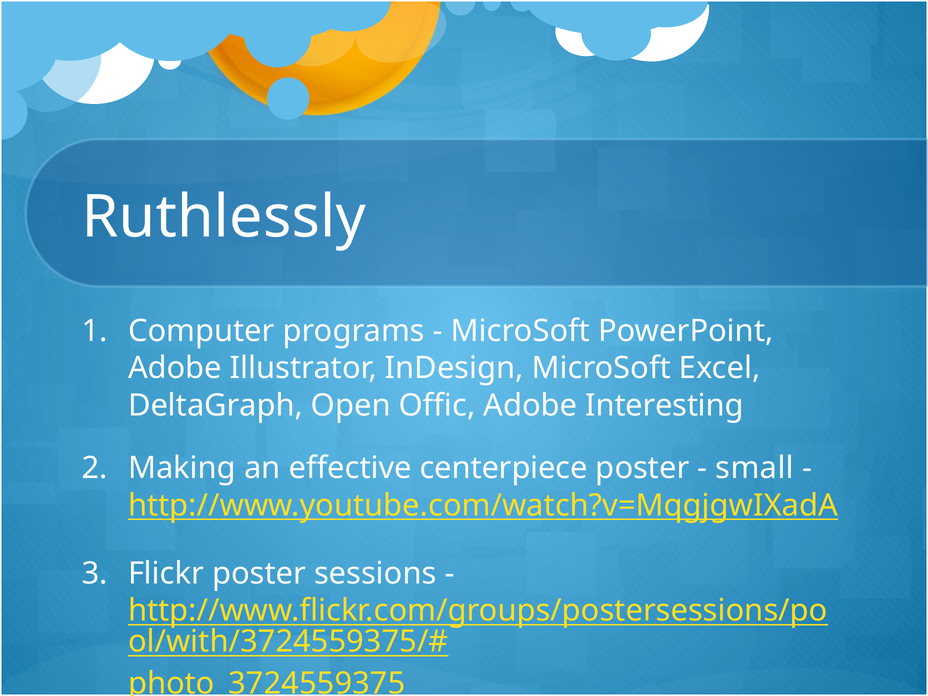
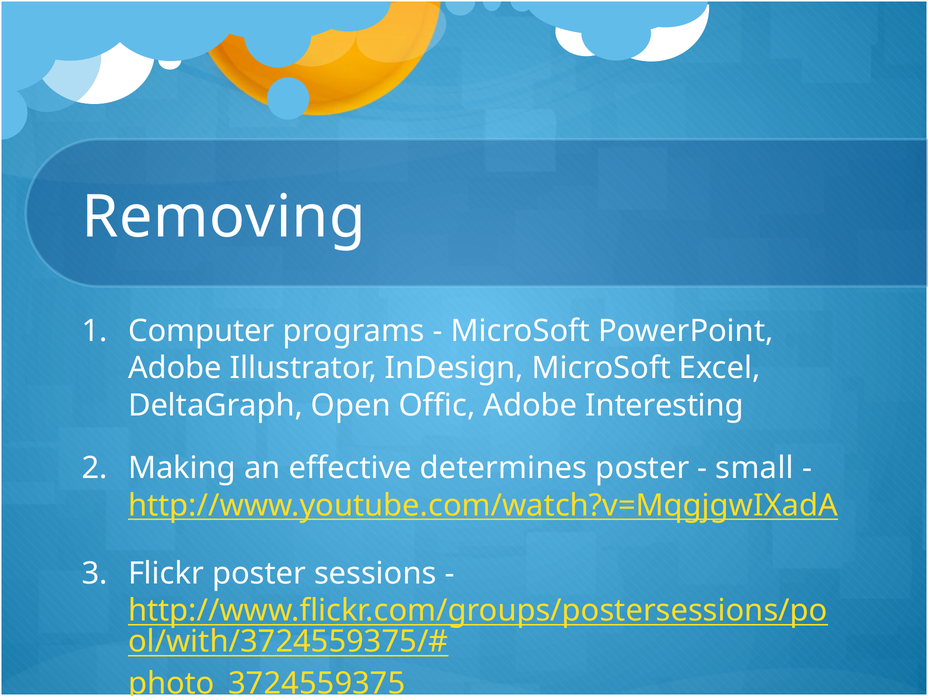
Ruthlessly: Ruthlessly -> Removing (224, 217)
centerpiece: centerpiece -> determines (504, 468)
